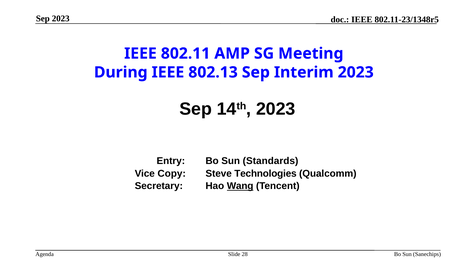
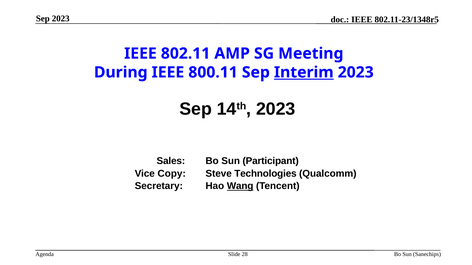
802.13: 802.13 -> 800.11 (213, 72)
Interim underline: none -> present (304, 72)
Entry: Entry -> Sales (171, 161)
Standards: Standards -> Participant (271, 161)
